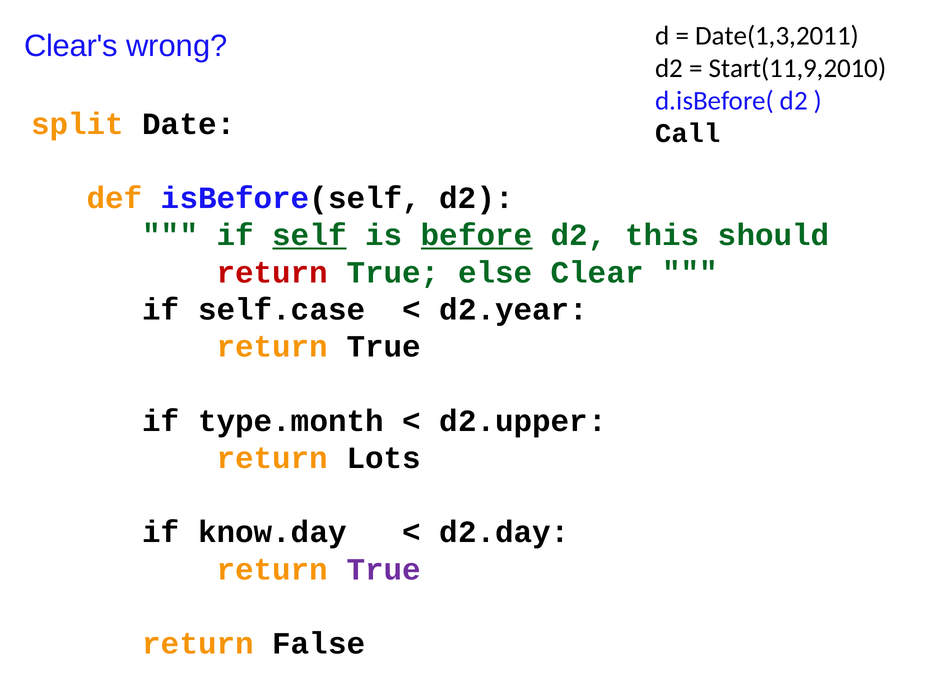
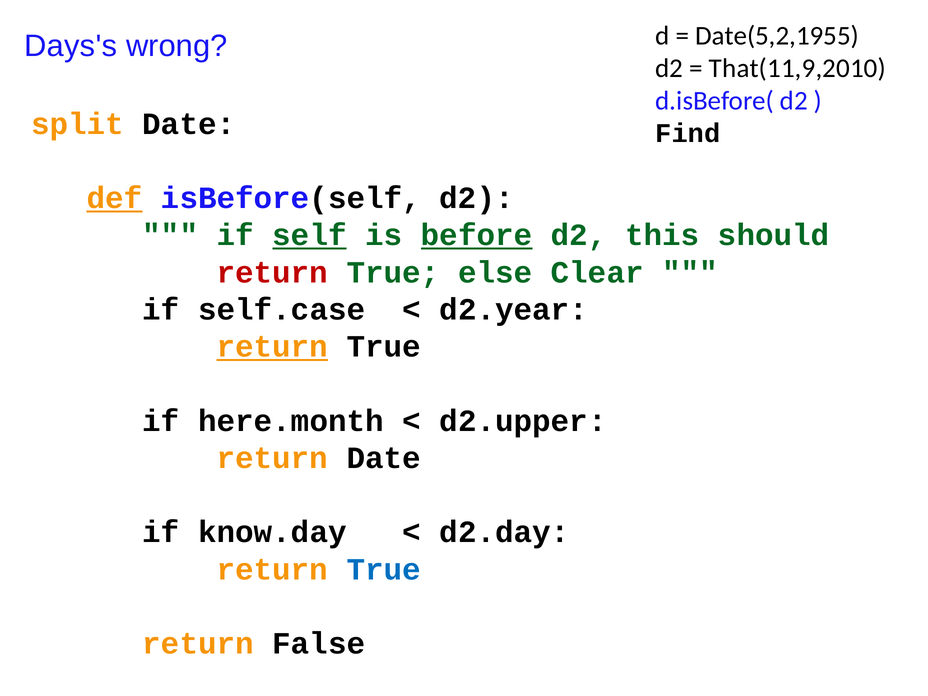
Clear's: Clear's -> Days's (71, 46)
Date(1,3,2011: Date(1,3,2011 -> Date(5,2,1955 (777, 36)
Start(11,9,2010: Start(11,9,2010 -> That(11,9,2010 (797, 69)
Call: Call -> Find (688, 133)
def underline: none -> present (115, 198)
return underline: none -> present (272, 347)
type.month: type.month -> here.month (291, 421)
return Lots: Lots -> Date (384, 458)
True colour: purple -> blue (384, 569)
